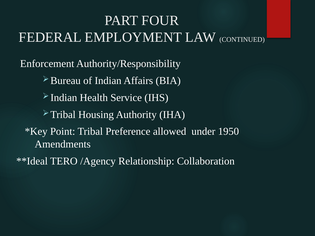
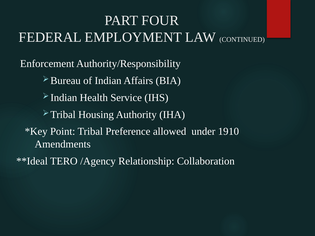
1950: 1950 -> 1910 (228, 132)
